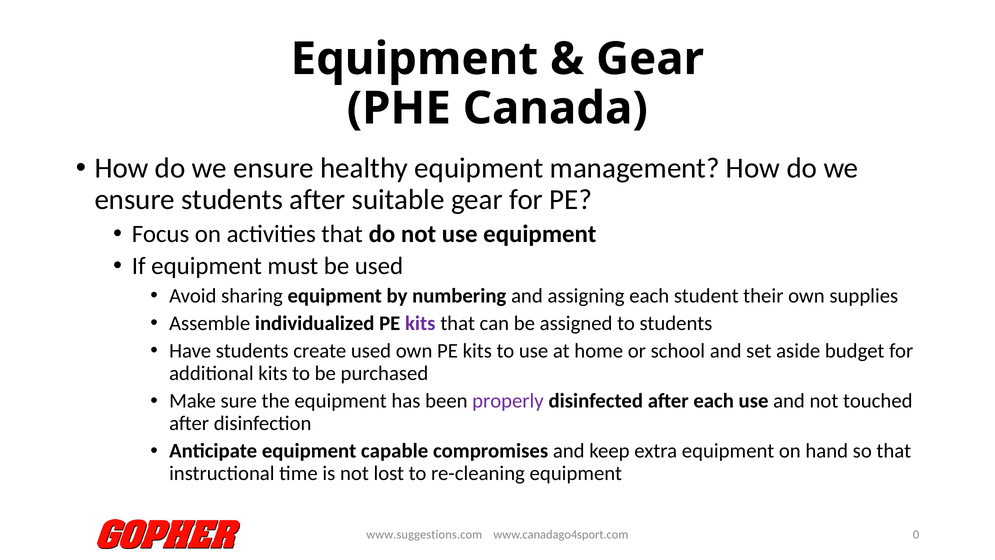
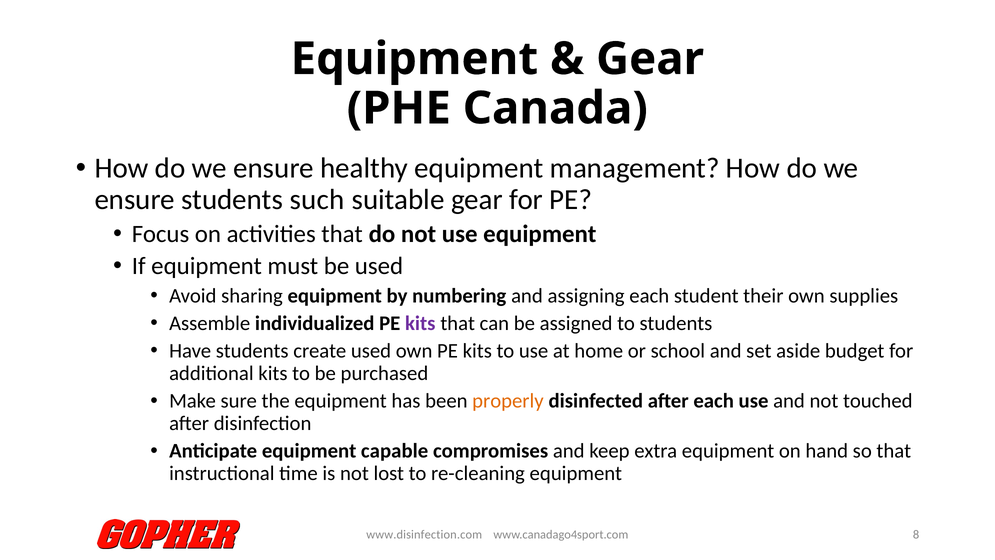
students after: after -> such (317, 199)
properly colour: purple -> orange (508, 401)
www.suggestions.com: www.suggestions.com -> www.disinfection.com (424, 534)
0: 0 -> 8 (916, 534)
